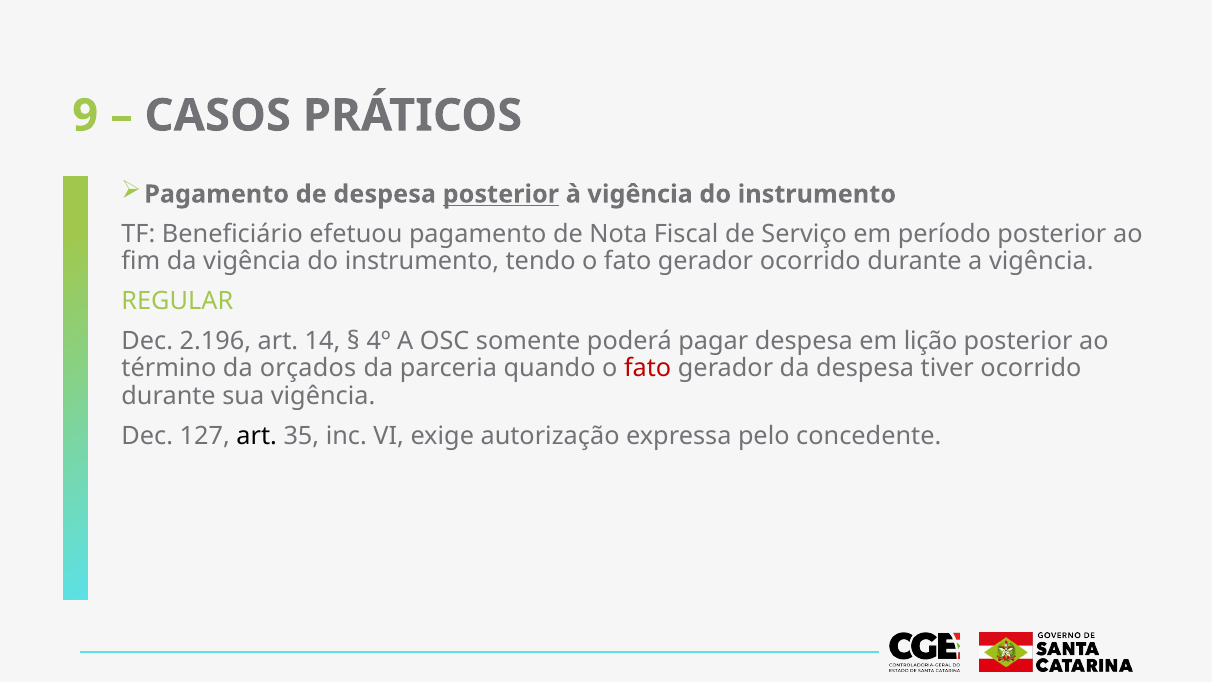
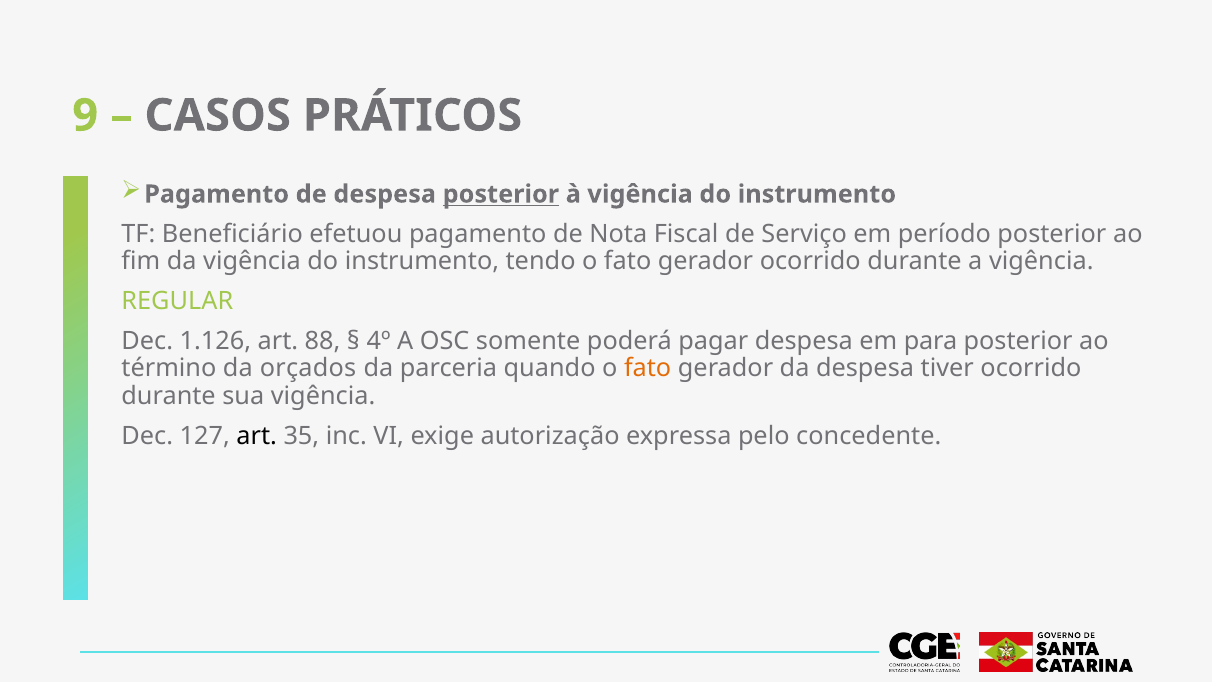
2.196: 2.196 -> 1.126 (215, 341)
14: 14 -> 88 (323, 341)
lição: lição -> para (931, 341)
fato colour: red -> orange (648, 368)
